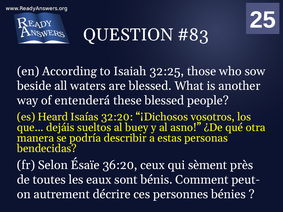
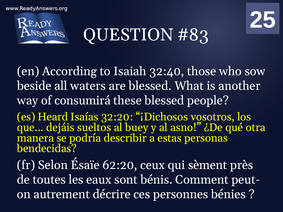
32:25: 32:25 -> 32:40 (167, 71)
entenderá: entenderá -> consumirá (83, 101)
36:20: 36:20 -> 62:20 (120, 165)
